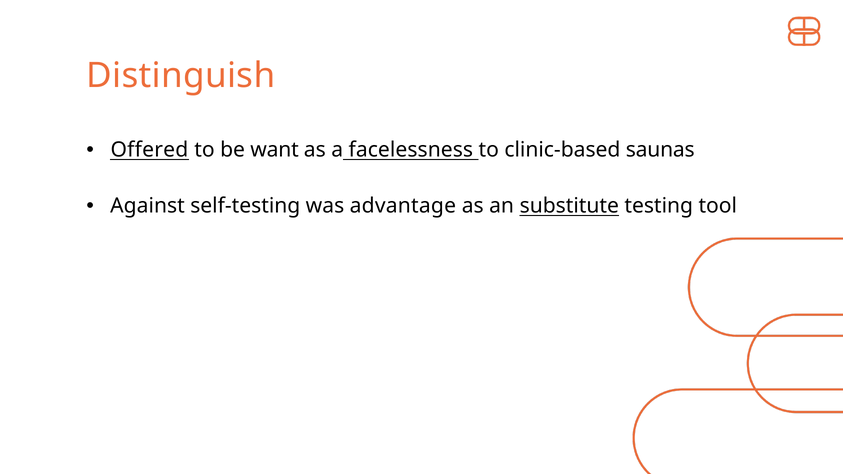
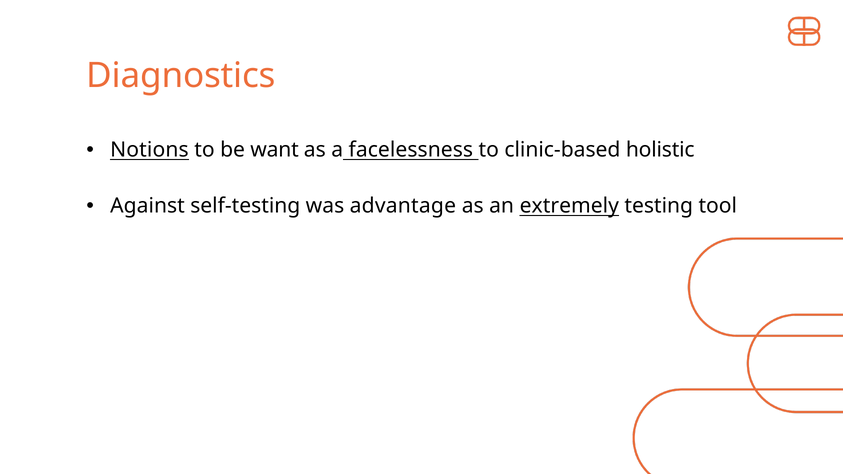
Distinguish: Distinguish -> Diagnostics (181, 75)
Offered: Offered -> Notions (149, 150)
saunas: saunas -> holistic (660, 150)
substitute: substitute -> extremely (569, 206)
